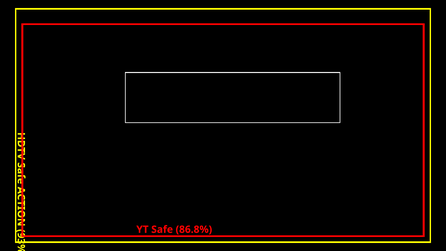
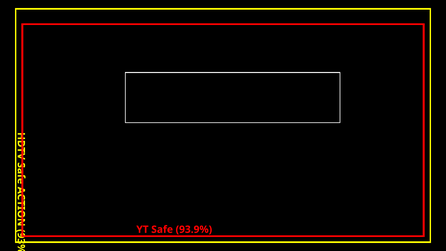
86.8%: 86.8% -> 93.9% (194, 229)
